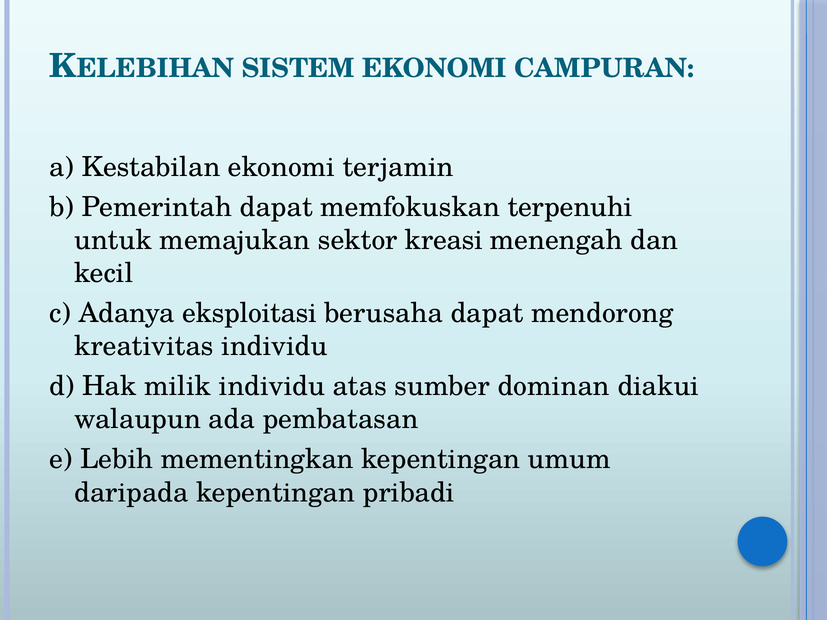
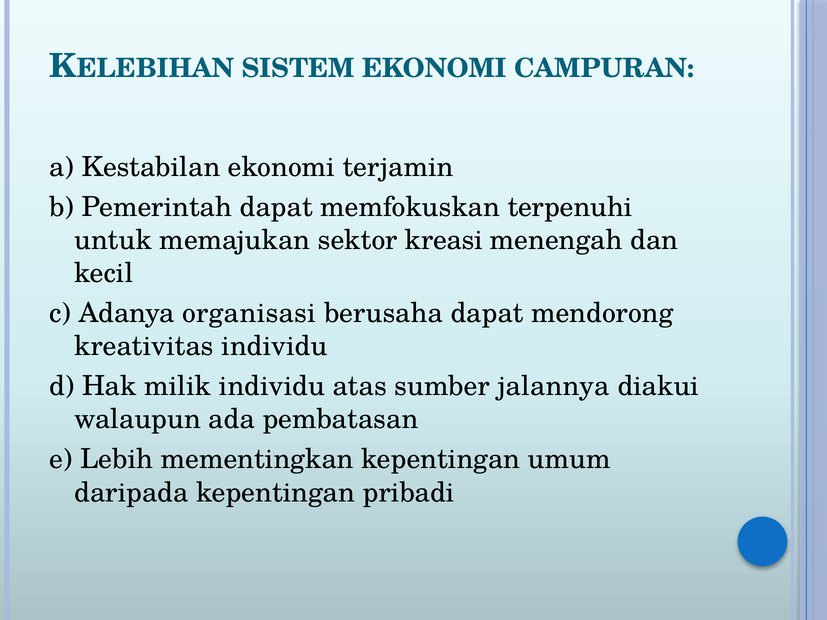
eksploitasi: eksploitasi -> organisasi (249, 313)
dominan: dominan -> jalannya (554, 386)
